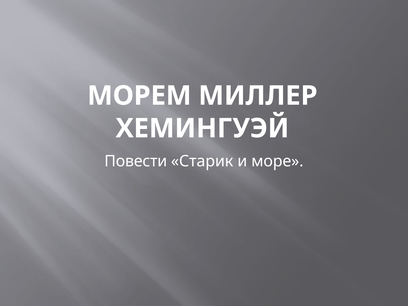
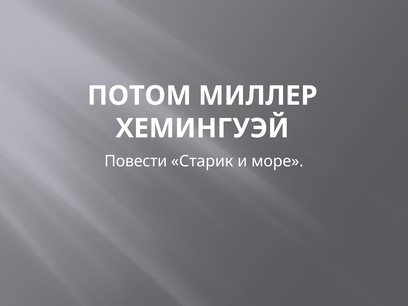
МОРЕМ: МОРЕМ -> ПОТОМ (139, 96)
